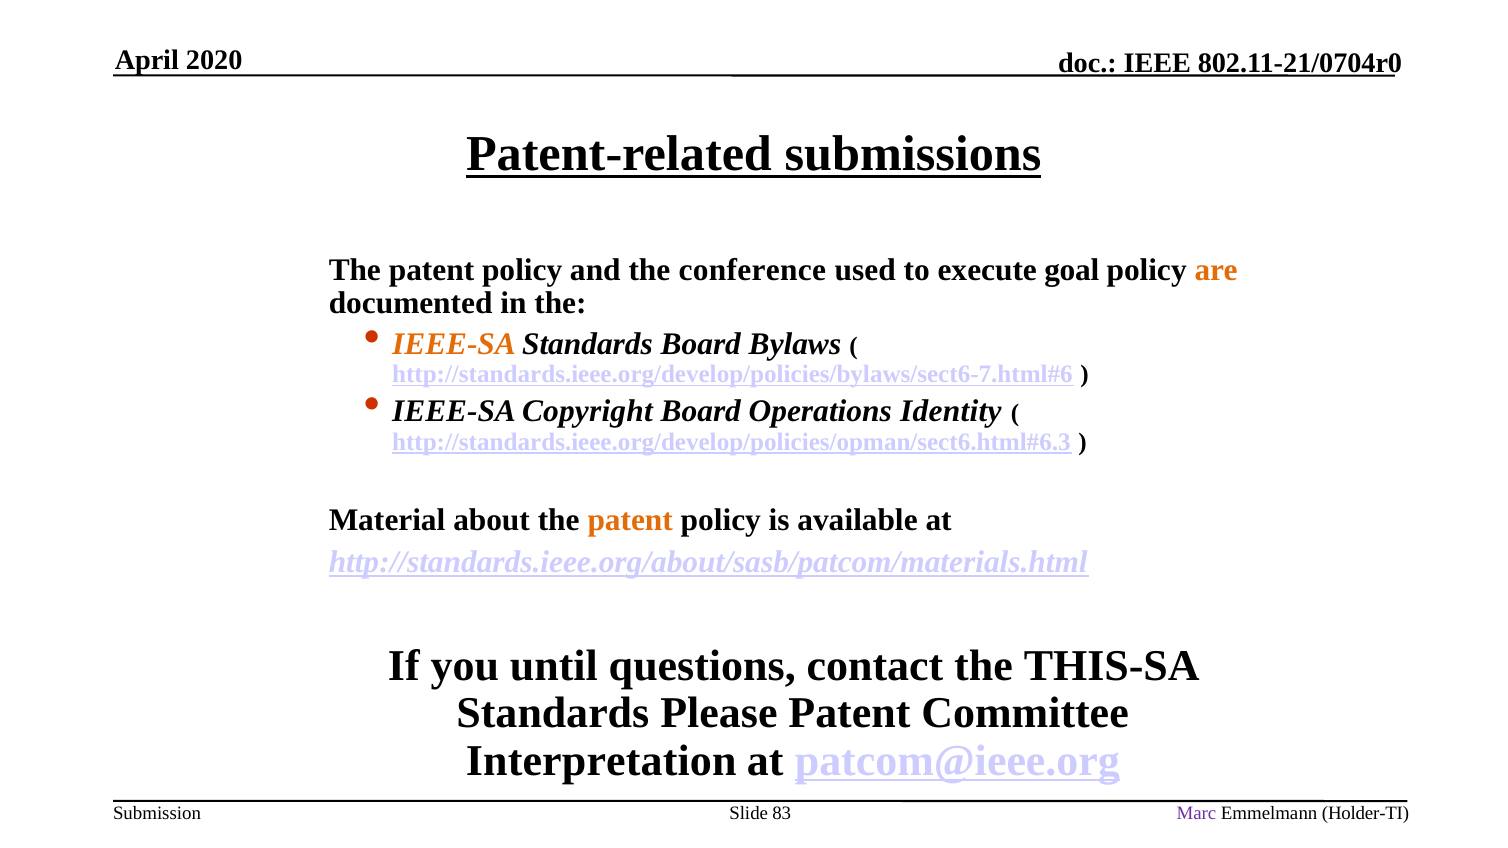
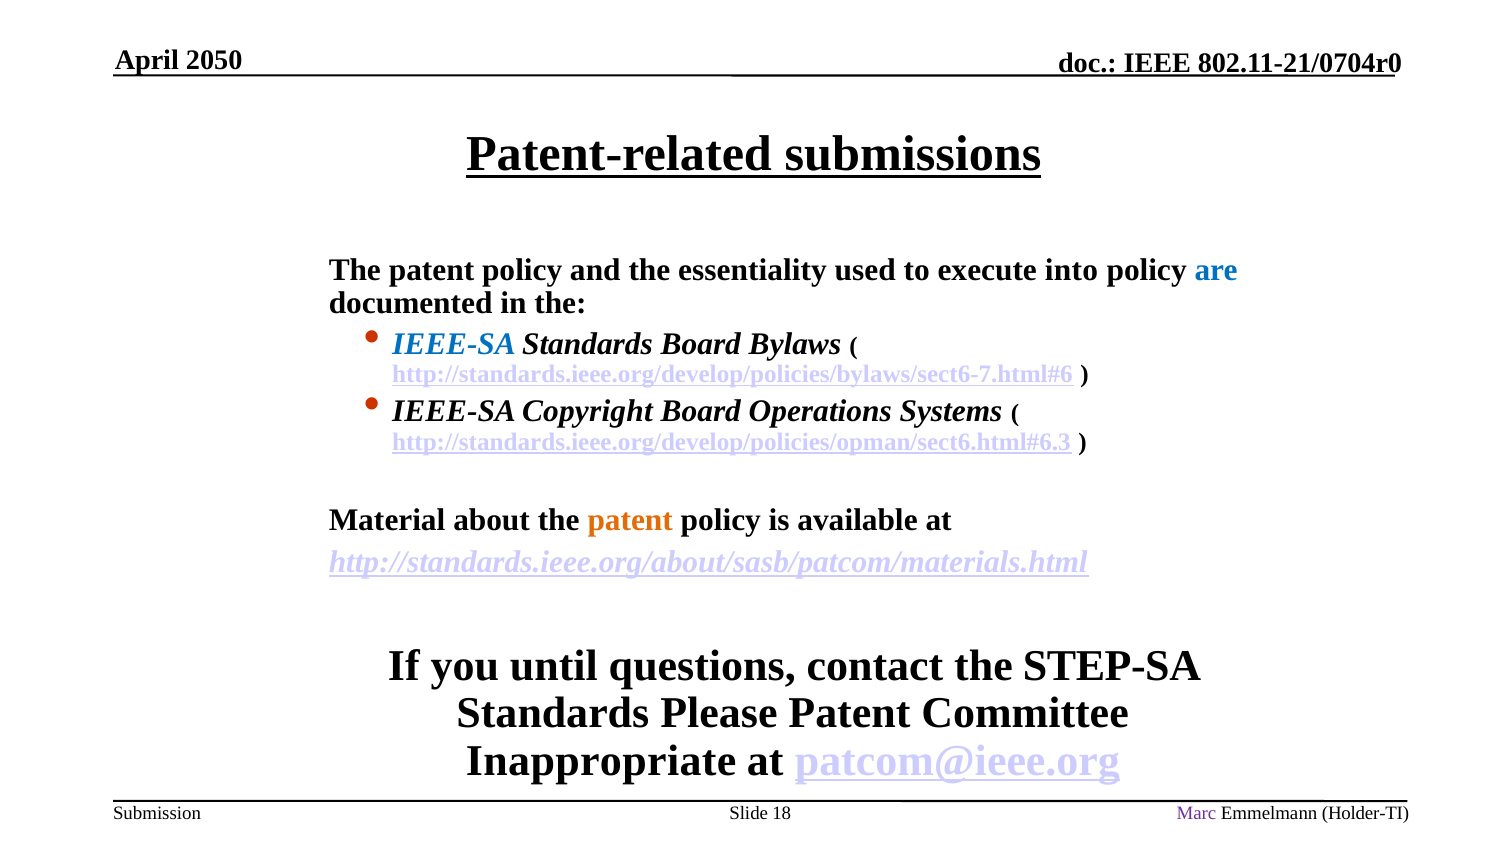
2020: 2020 -> 2050 (214, 60)
conference: conference -> essentiality (753, 270)
goal: goal -> into (1071, 270)
are colour: orange -> blue (1216, 270)
IEEE-SA colour: orange -> blue (454, 344)
Identity: Identity -> Systems (951, 411)
THIS-SA: THIS-SA -> STEP-SA (1112, 666)
Interpretation: Interpretation -> Inappropriate (601, 761)
83: 83 -> 18 (782, 814)
